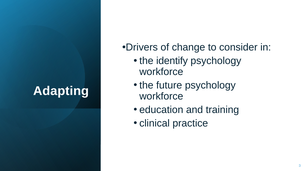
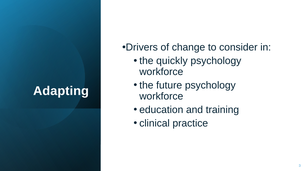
identify: identify -> quickly (172, 61)
